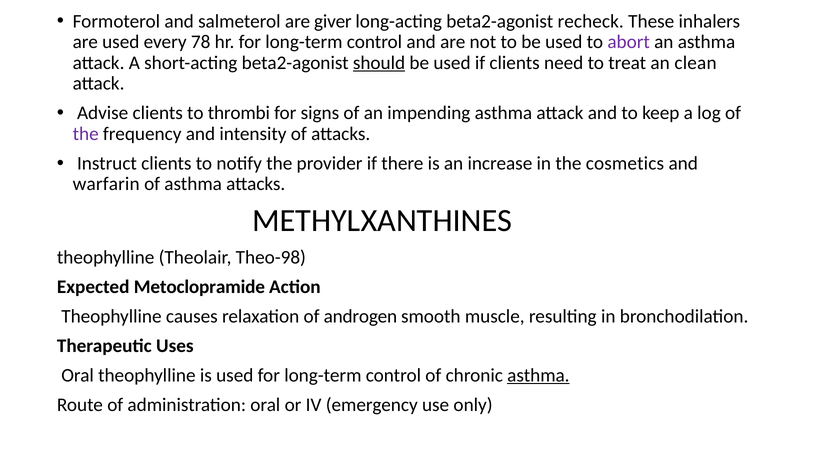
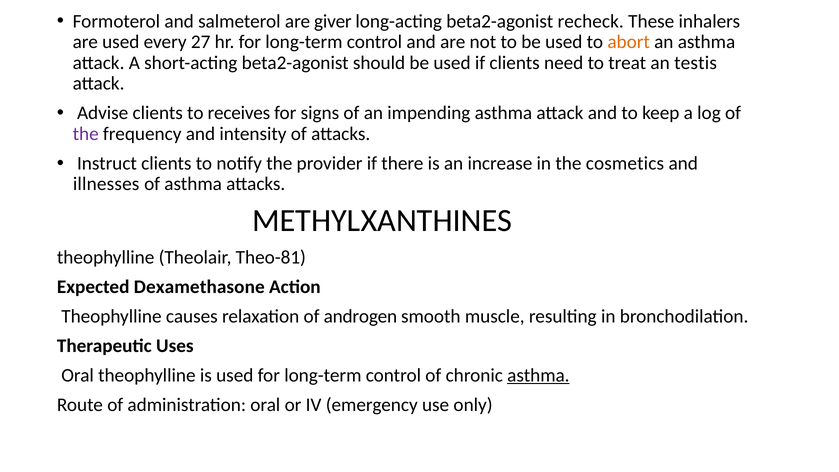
78: 78 -> 27 (201, 42)
abort colour: purple -> orange (629, 42)
should underline: present -> none (379, 63)
clean: clean -> testis (696, 63)
thrombi: thrombi -> receives (239, 113)
warfarin: warfarin -> illnesses (106, 184)
Theo-98: Theo-98 -> Theo-81 (271, 257)
Metoclopramide: Metoclopramide -> Dexamethasone (199, 287)
